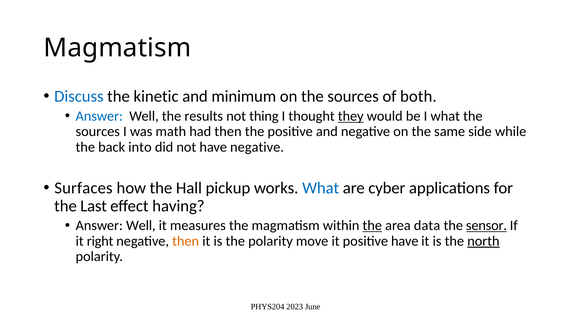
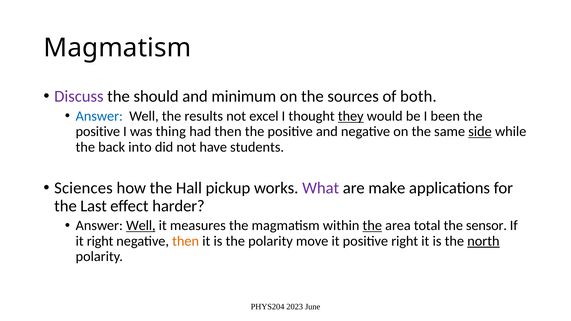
Discuss colour: blue -> purple (79, 97)
kinetic: kinetic -> should (156, 97)
thing: thing -> excel (264, 116)
I what: what -> been (445, 116)
sources: sources -> positive (98, 132)
math: math -> thing (171, 132)
side underline: none -> present (480, 132)
have negative: negative -> students (257, 147)
Surfaces: Surfaces -> Sciences (83, 188)
What colour: blue -> purple (321, 188)
cyber: cyber -> make (387, 188)
having: having -> harder (178, 206)
Well underline: none -> present (141, 226)
data: data -> total (427, 226)
sensor underline: present -> none (486, 226)
positive have: have -> right (405, 241)
